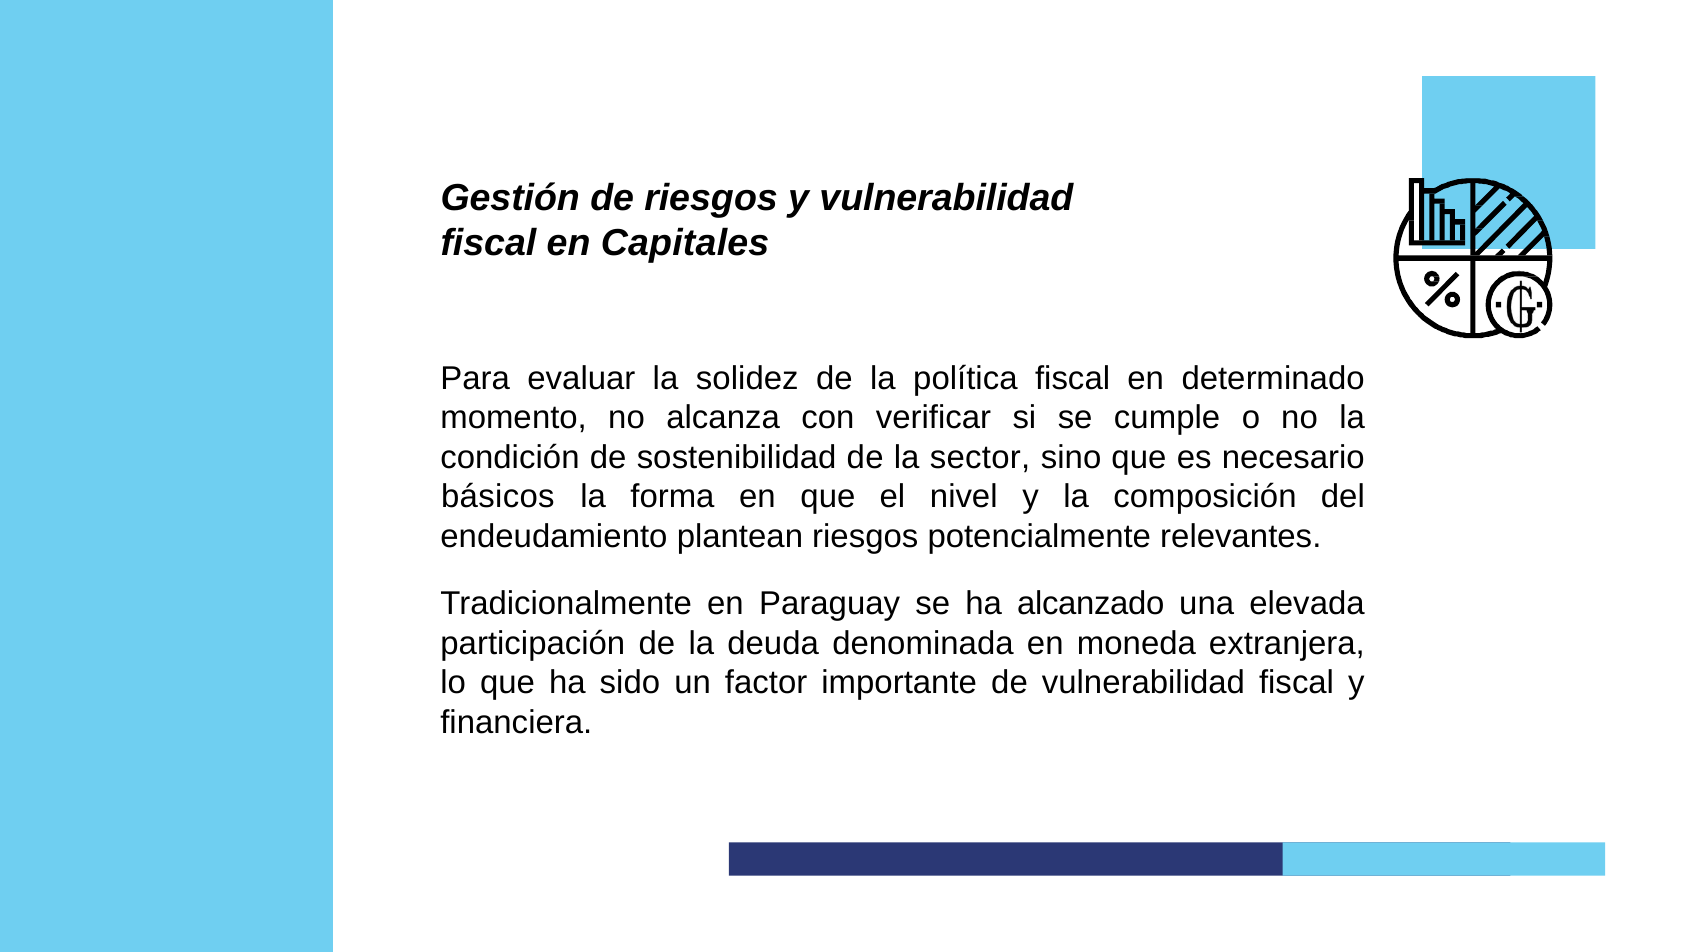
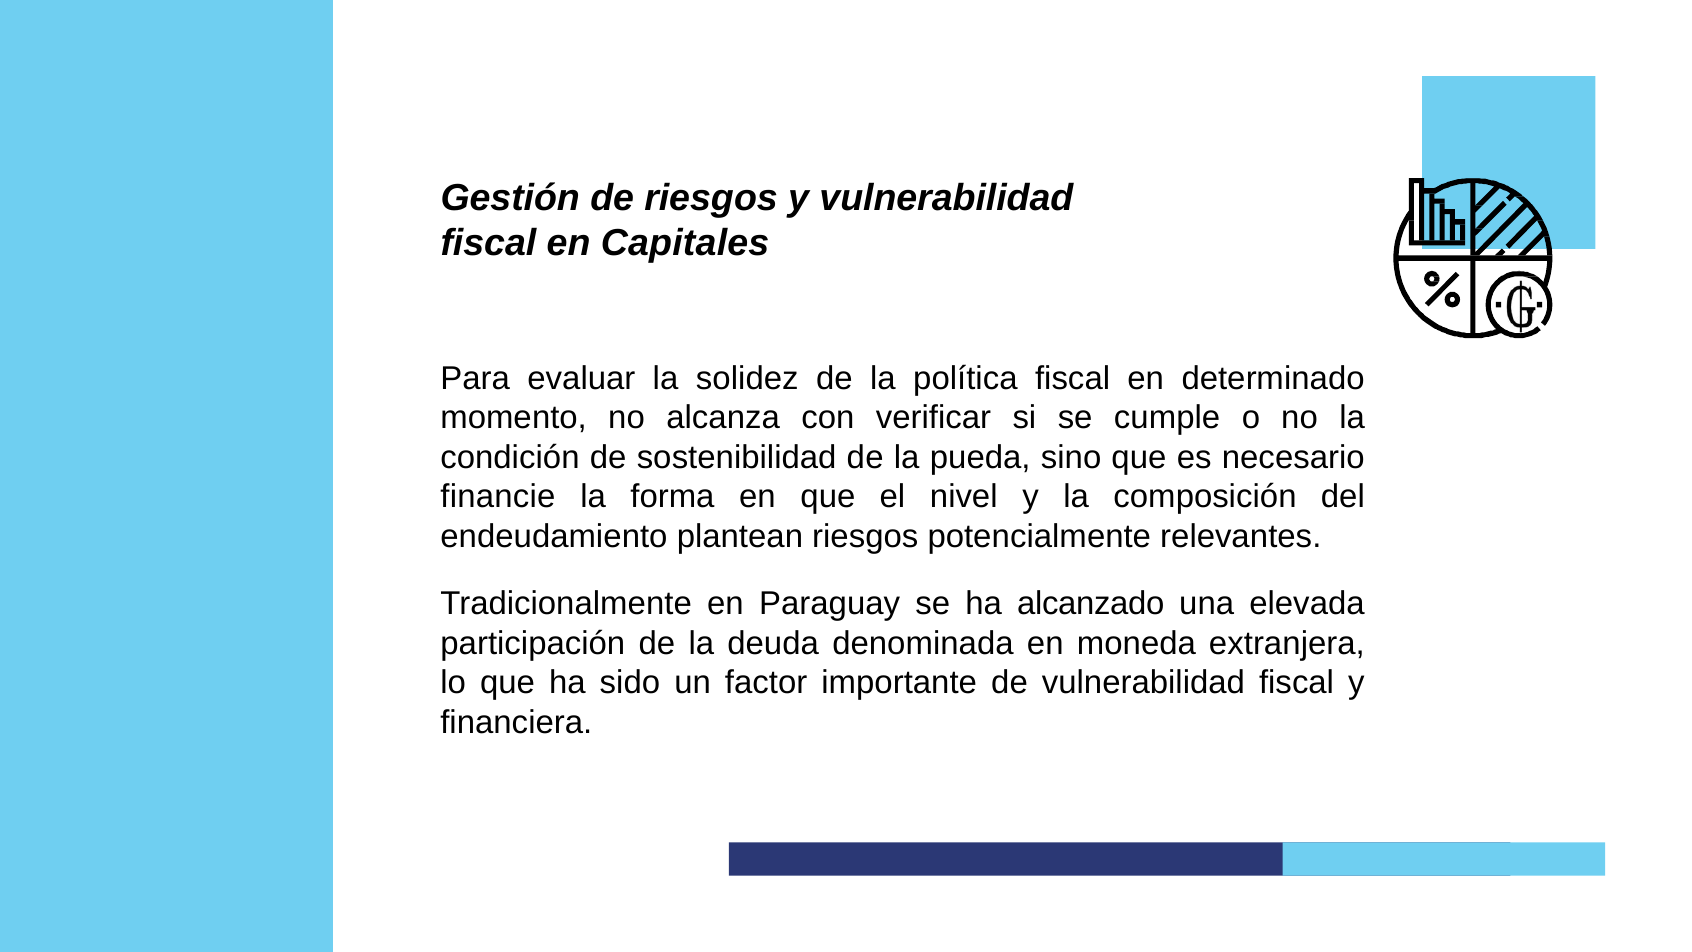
sector: sector -> pueda (980, 457)
básicos: básicos -> financie (498, 497)
